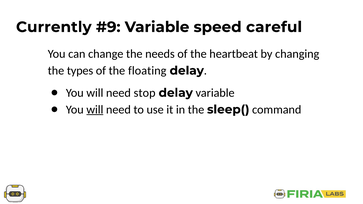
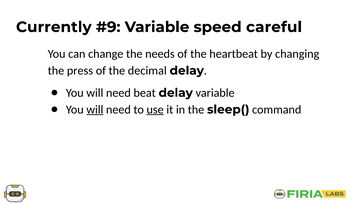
types: types -> press (80, 71)
floating: floating -> decimal (147, 71)
stop: stop -> beat (145, 93)
use underline: none -> present (155, 110)
